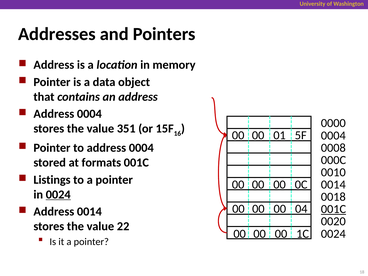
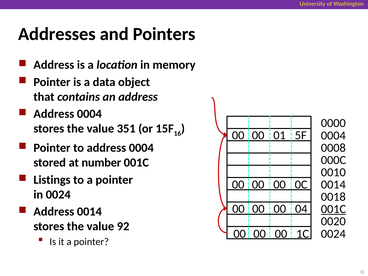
formats: formats -> number (101, 163)
0024 underline: present -> none (58, 194)
22: 22 -> 92 (123, 226)
